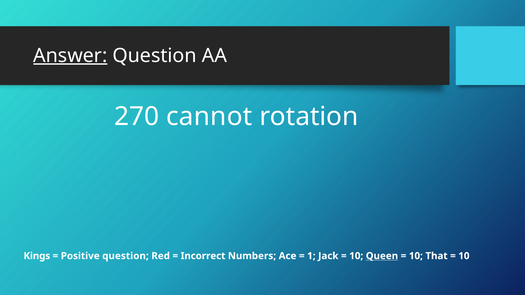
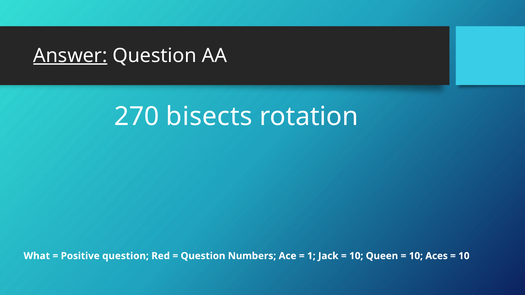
cannot: cannot -> bisects (209, 117)
Kings: Kings -> What (37, 256)
Incorrect: Incorrect -> Question (203, 256)
Queen underline: present -> none (382, 256)
That: That -> Aces (437, 256)
